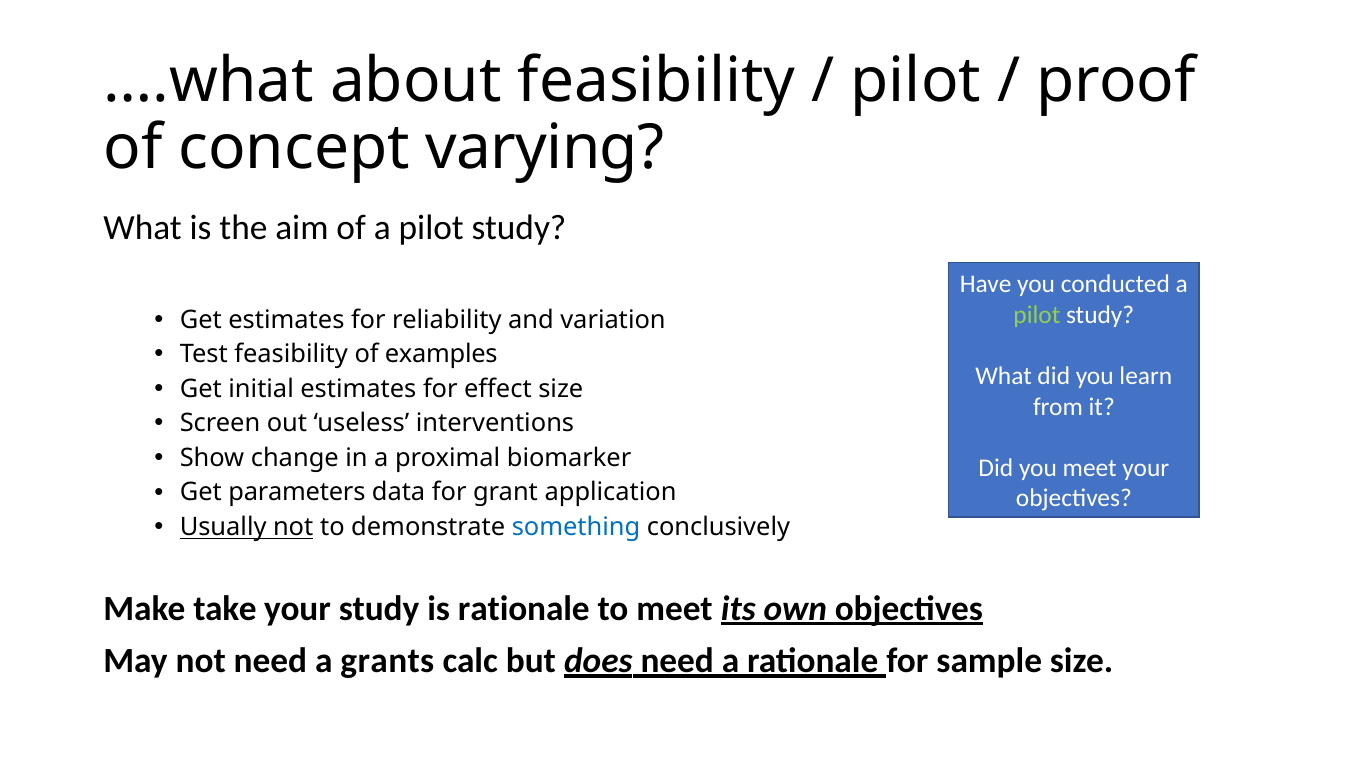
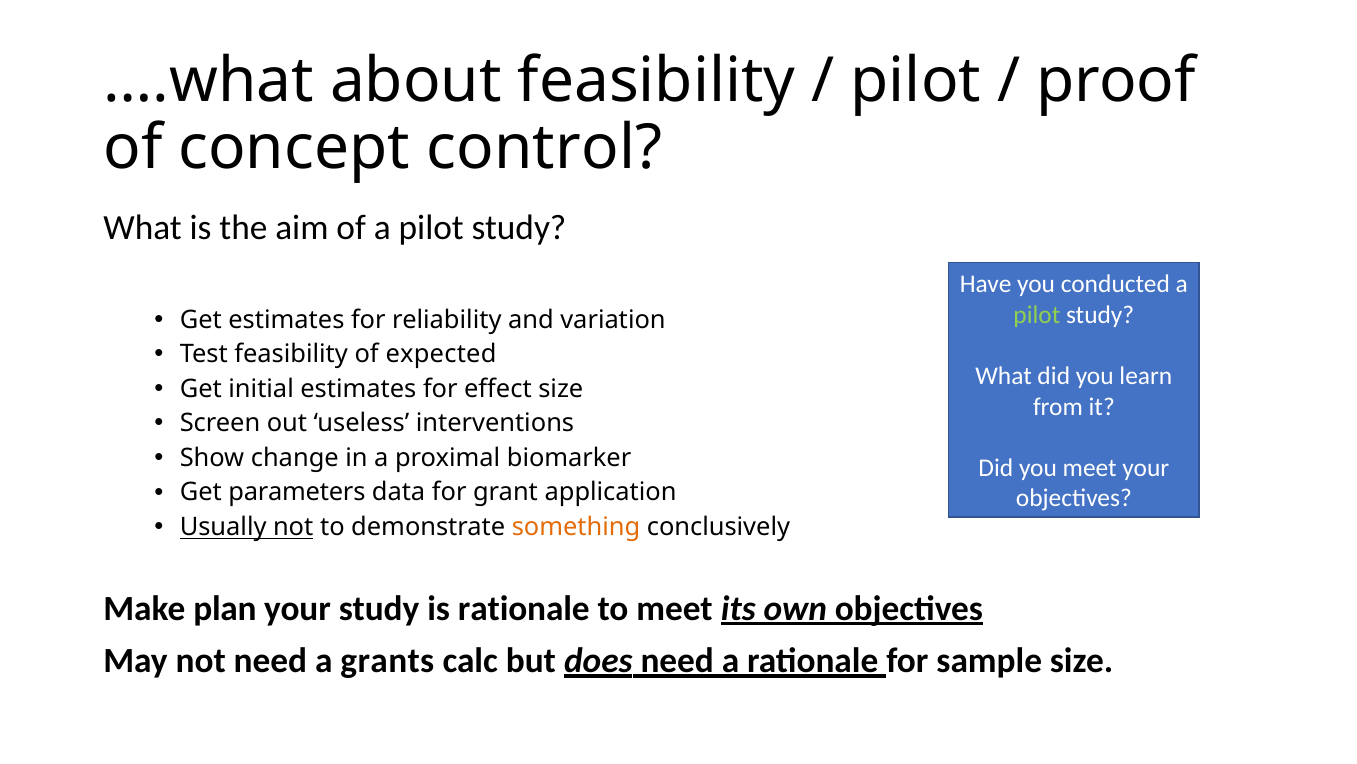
varying: varying -> control (544, 148)
examples: examples -> expected (441, 354)
something colour: blue -> orange (576, 527)
take: take -> plan (225, 608)
